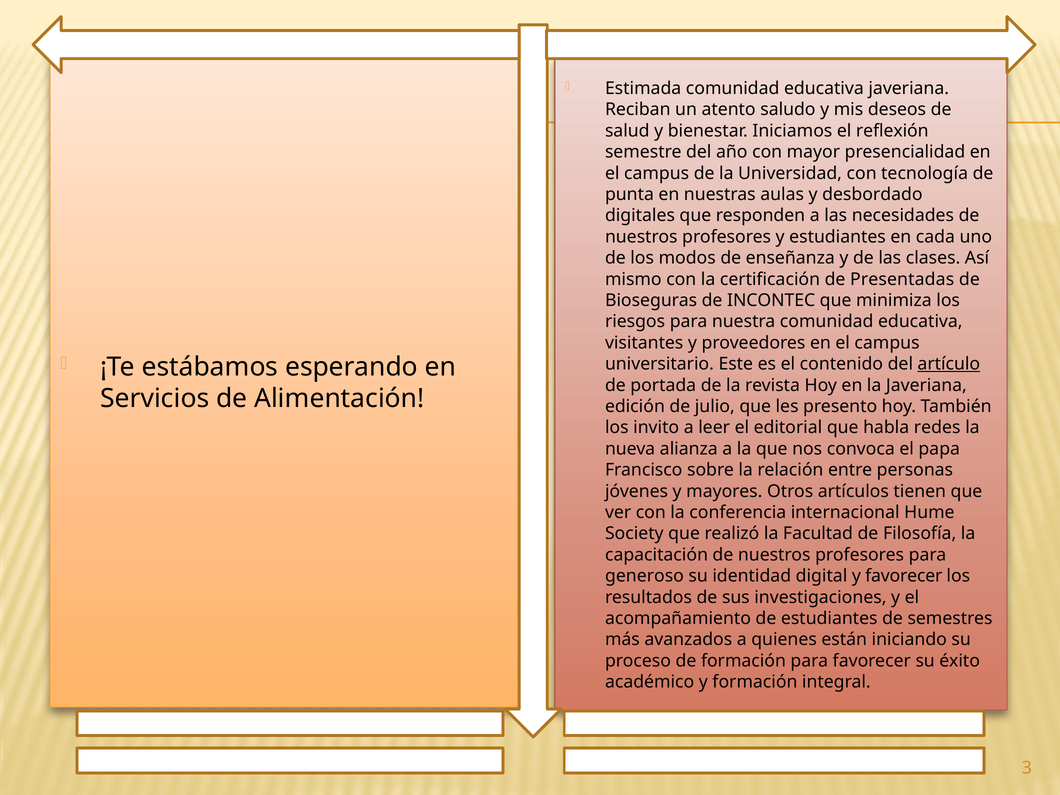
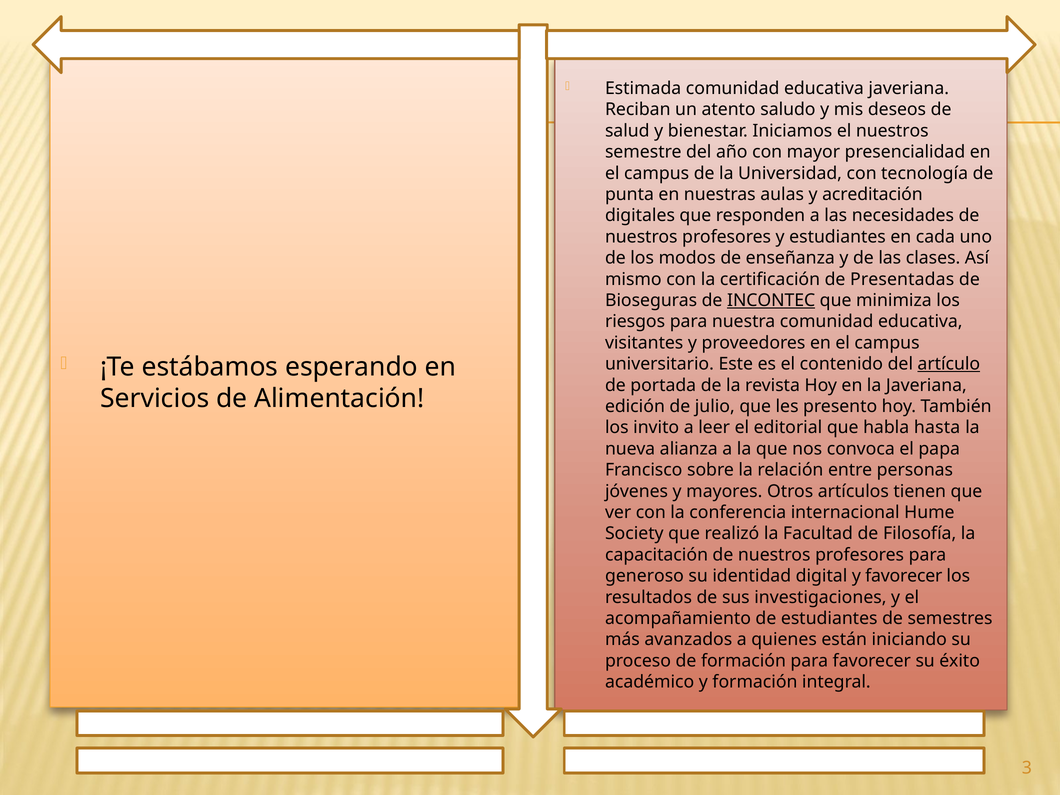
el reflexión: reflexión -> nuestros (892, 131)
desbordado: desbordado -> acreditación (872, 194)
INCONTEC underline: none -> present (771, 300)
redes: redes -> hasta (937, 428)
